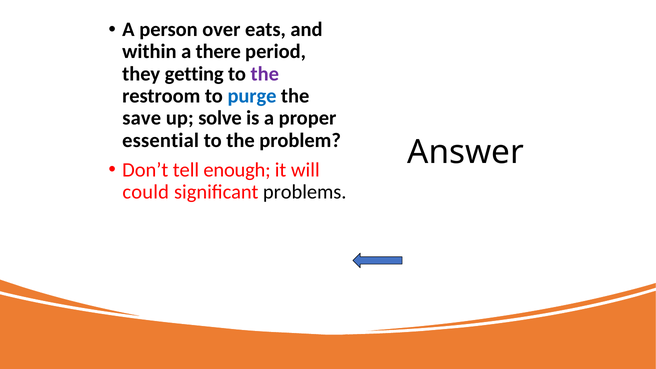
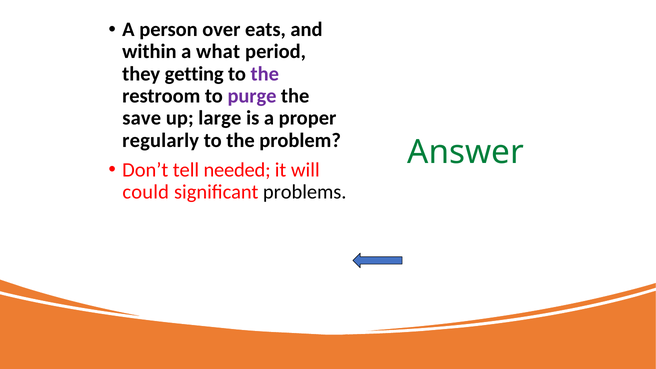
there: there -> what (218, 52)
purge colour: blue -> purple (252, 96)
solve: solve -> large (220, 118)
essential: essential -> regularly (161, 140)
Answer colour: black -> green (466, 152)
enough: enough -> needed (237, 170)
